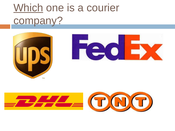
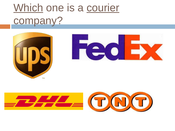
courier underline: none -> present (103, 8)
